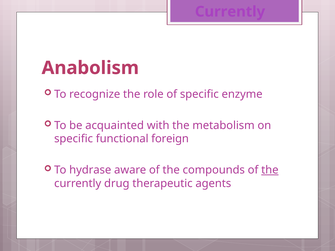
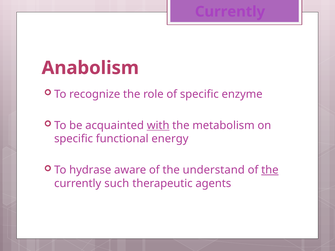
with underline: none -> present (158, 126)
foreign: foreign -> energy (170, 139)
compounds: compounds -> understand (214, 170)
drug: drug -> such (117, 184)
